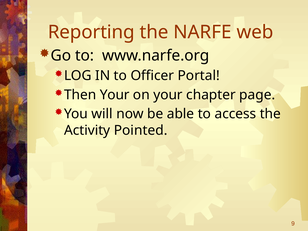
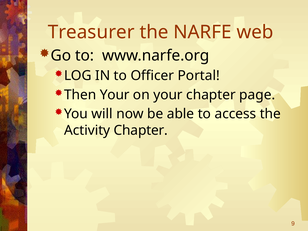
Reporting: Reporting -> Treasurer (91, 32)
Activity Pointed: Pointed -> Chapter (141, 130)
